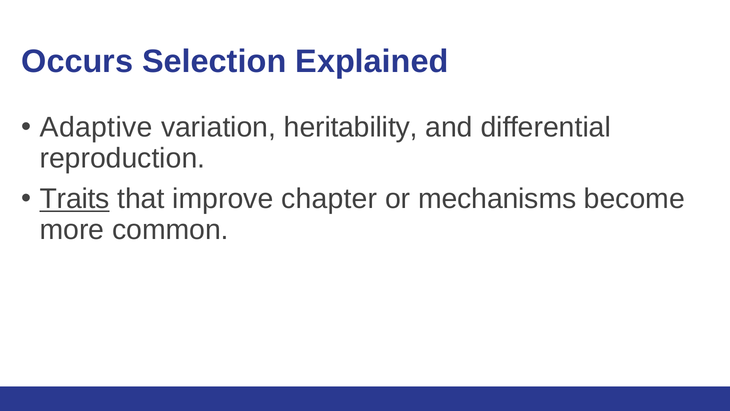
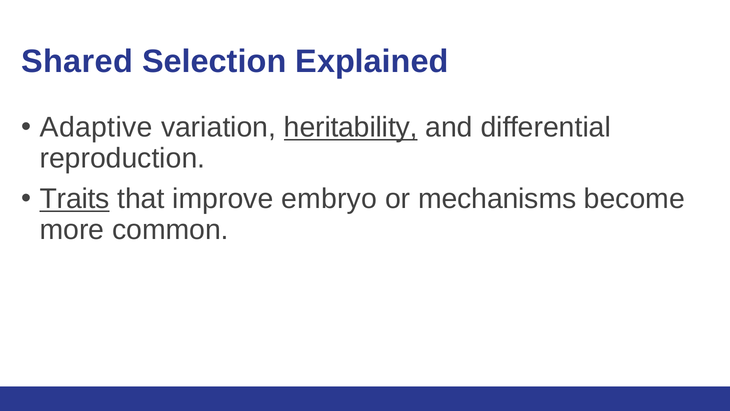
Occurs: Occurs -> Shared (77, 61)
heritability underline: none -> present (351, 127)
chapter: chapter -> embryo (329, 199)
